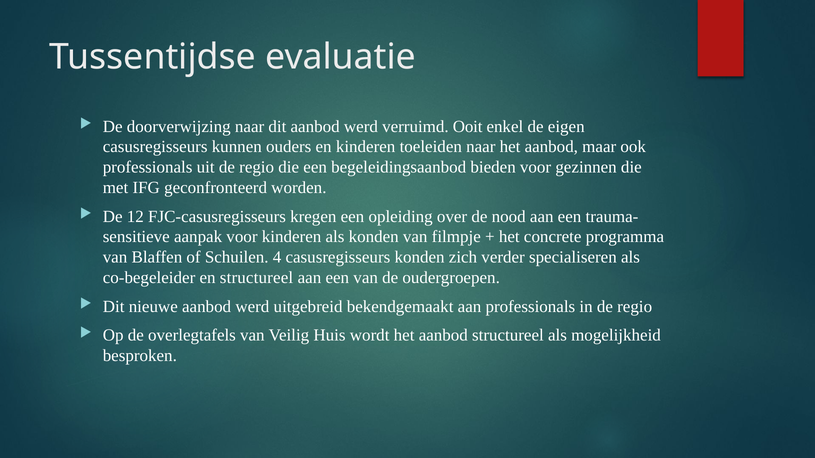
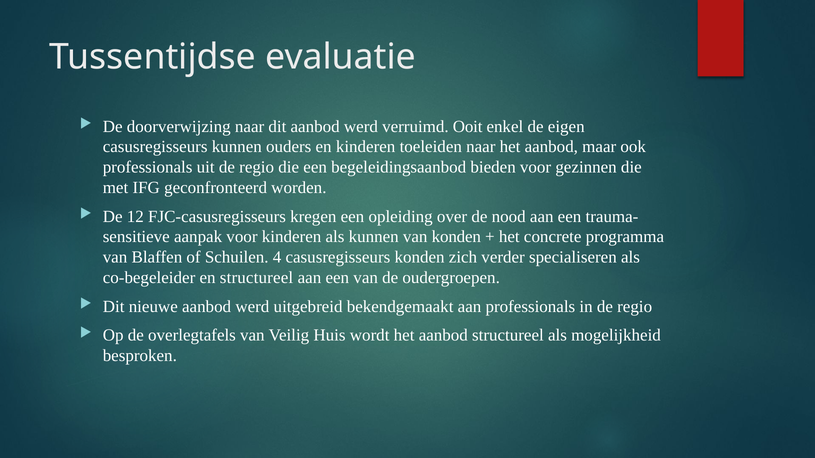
als konden: konden -> kunnen (374, 237)
van filmpje: filmpje -> konden (456, 237)
